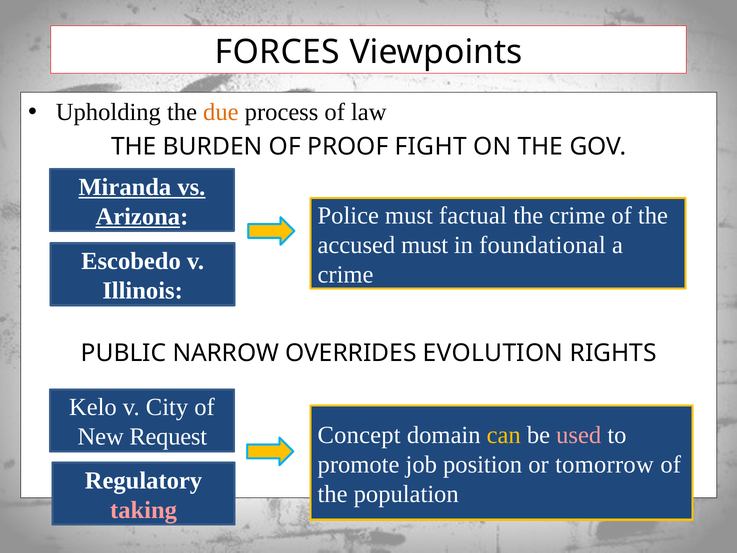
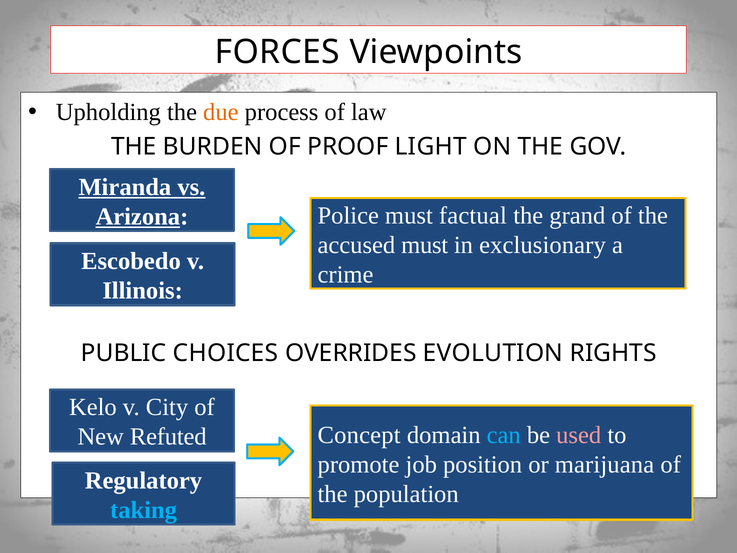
FIGHT: FIGHT -> LIGHT (431, 147)
the crime: crime -> grand (577, 215)
foundational: foundational -> exclusionary (542, 245)
NARROW: NARROW -> CHOICES (226, 353)
can colour: yellow -> light blue (504, 435)
Request: Request -> Refuted (168, 437)
tomorrow: tomorrow -> marijuana (605, 464)
taking colour: pink -> light blue (144, 510)
